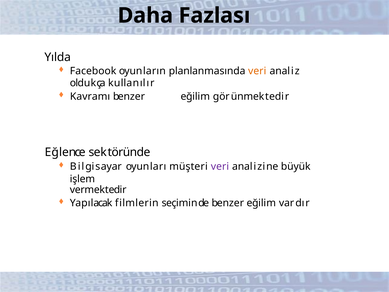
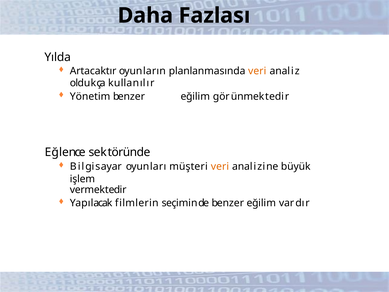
Facebook: Facebook -> Artacaktır (93, 71)
Kavramı: Kavramı -> Yönetim (90, 96)
veri colour: purple -> orange (220, 166)
